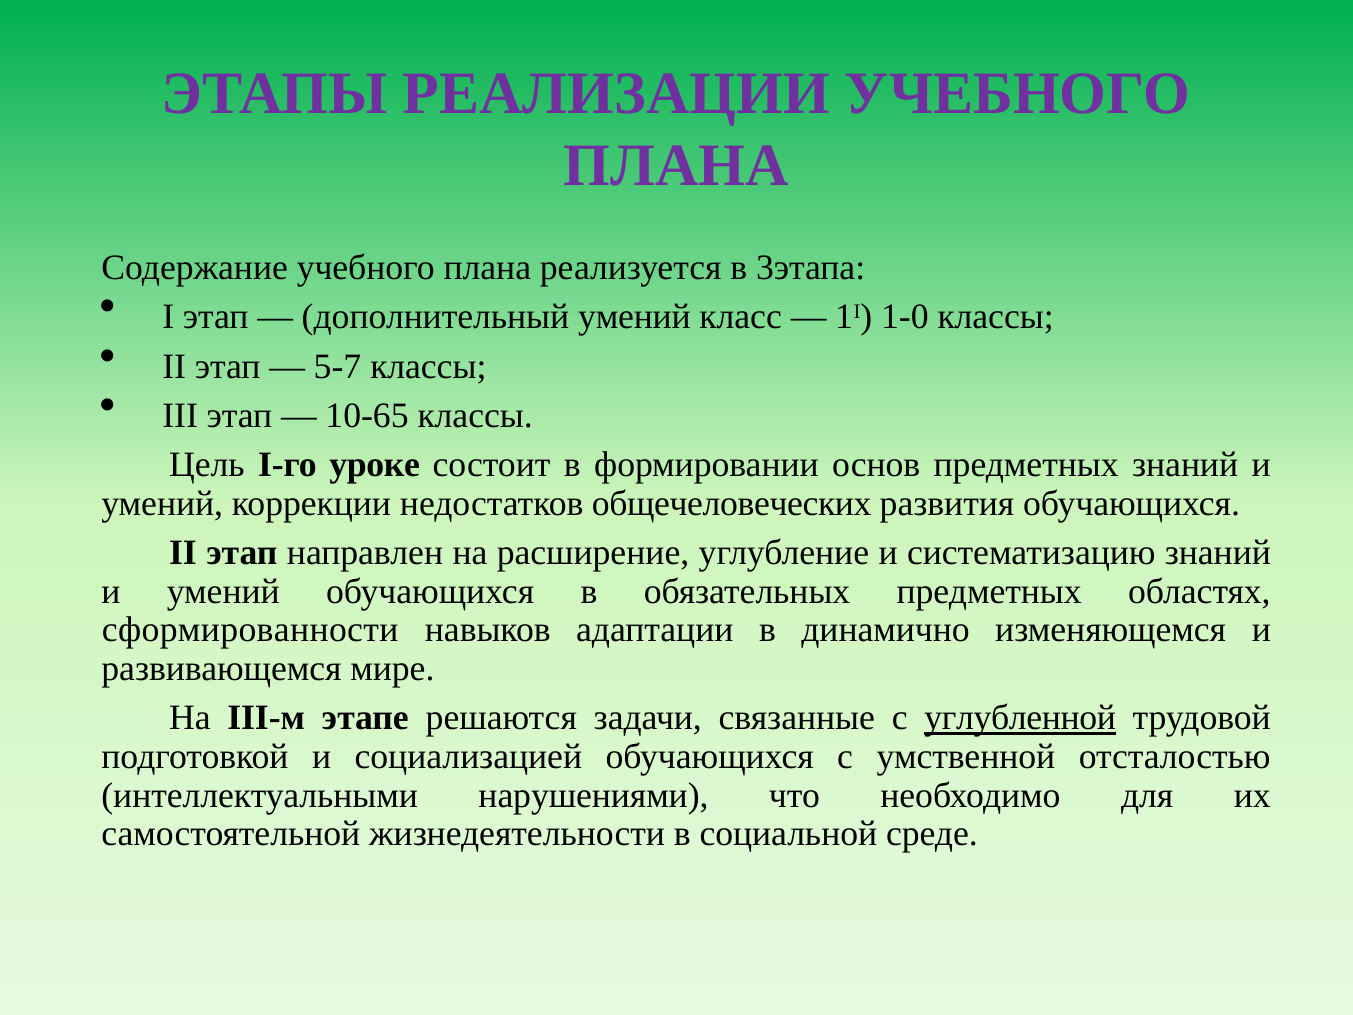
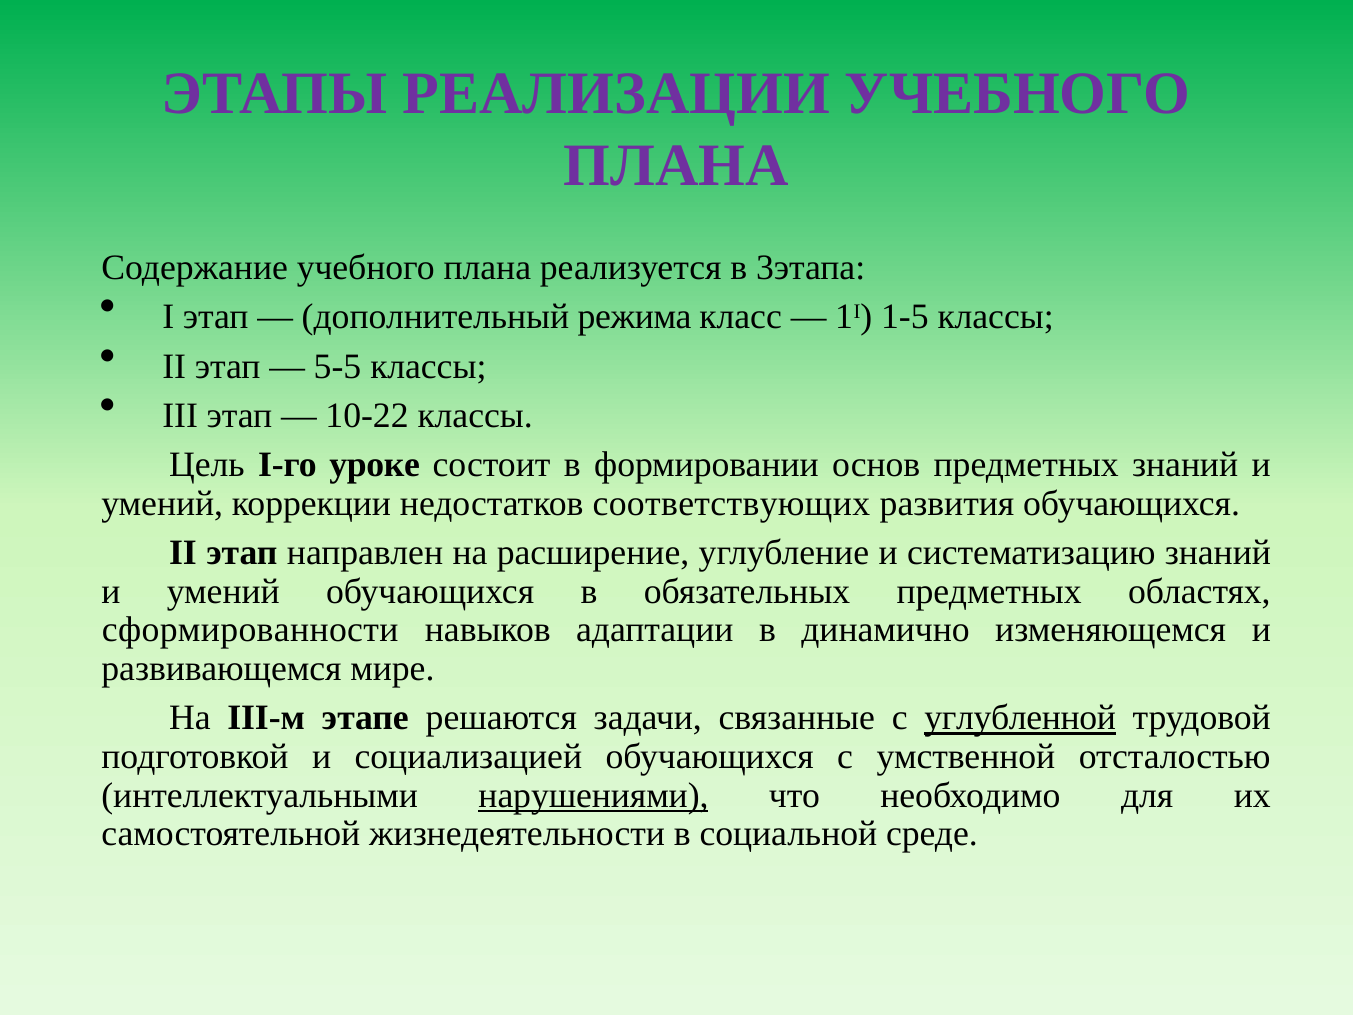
дополнительный умений: умений -> режима (635, 317)
1-0: 1-0 -> 1-5 (905, 317)
5-7: 5-7 -> 5-5 (338, 366)
10-65: 10-65 -> 10-22 (367, 416)
общечеловеческих: общечеловеческих -> соответствующих (731, 504)
нарушениями underline: none -> present (593, 795)
